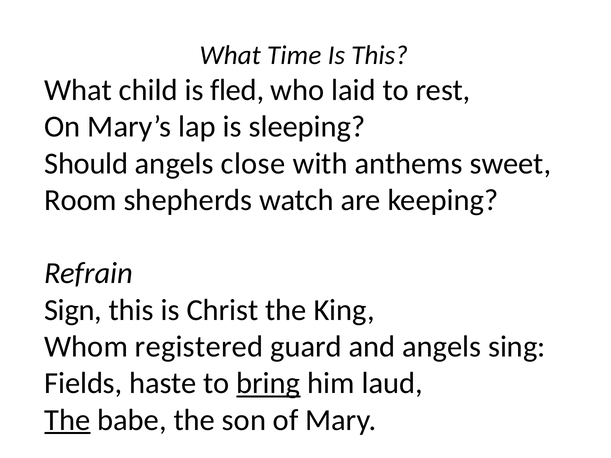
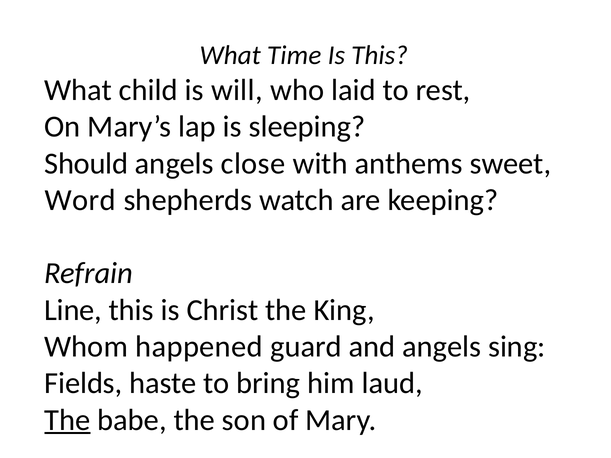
fled: fled -> will (237, 90)
Room: Room -> Word (80, 200)
Sign: Sign -> Line (73, 310)
registered: registered -> happened (199, 347)
bring underline: present -> none (268, 384)
